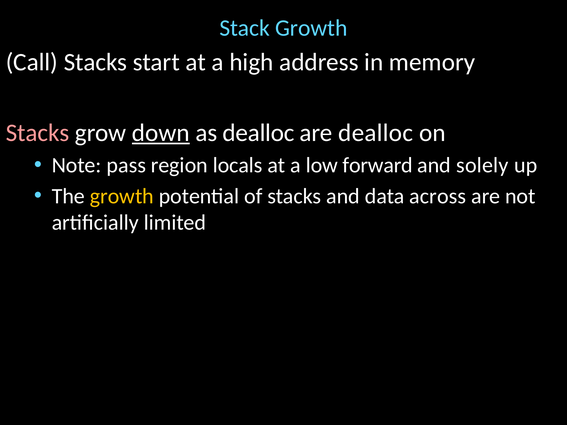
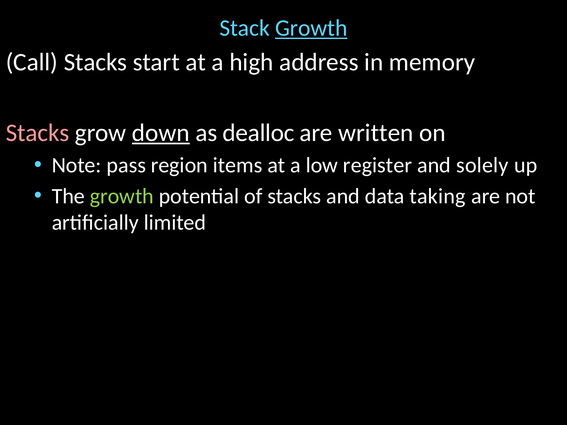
Growth underline: none -> present (311, 28)
are dealloc: dealloc -> written (376, 133)
locals: locals -> items (238, 165)
forward: forward -> register (378, 165)
growth colour: yellow -> light green (122, 196)
across: across -> taking (438, 196)
